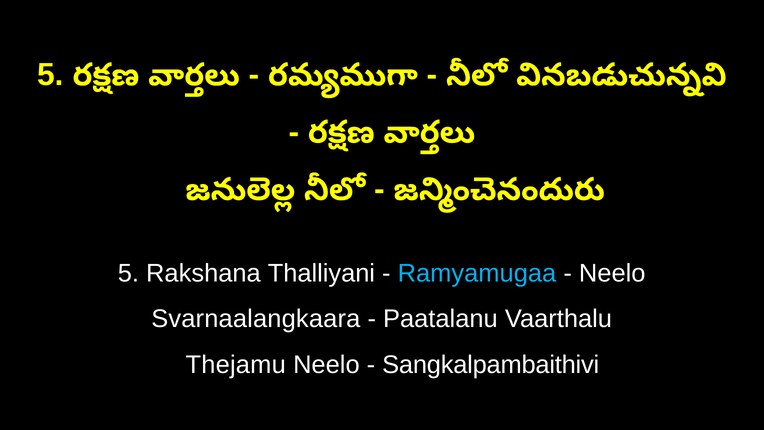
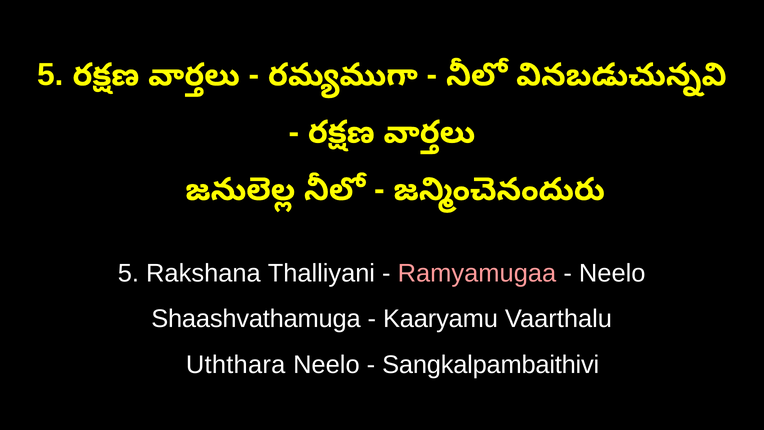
Ramyamugaa colour: light blue -> pink (477, 273)
Svarnaalangkaara: Svarnaalangkaara -> Shaashvathamuga (256, 319)
Paatalanu: Paatalanu -> Kaaryamu (440, 319)
Thejamu: Thejamu -> Uththara (236, 365)
